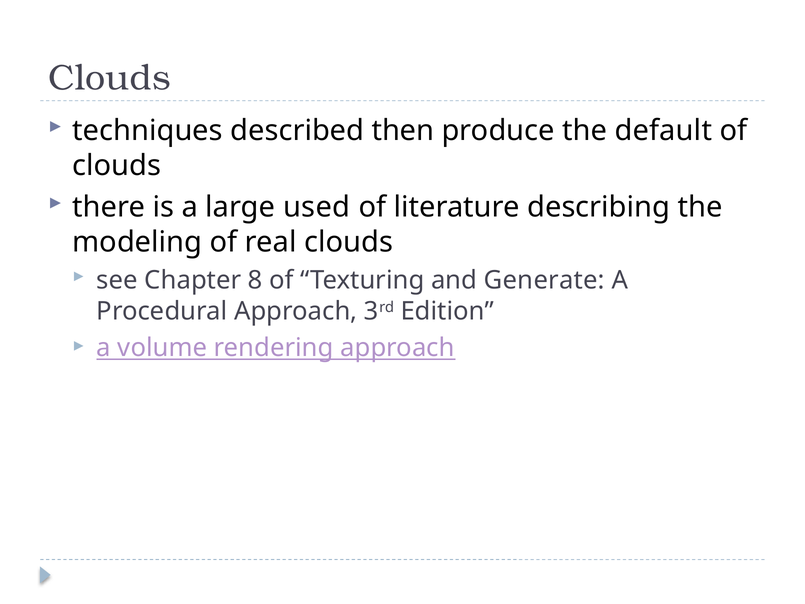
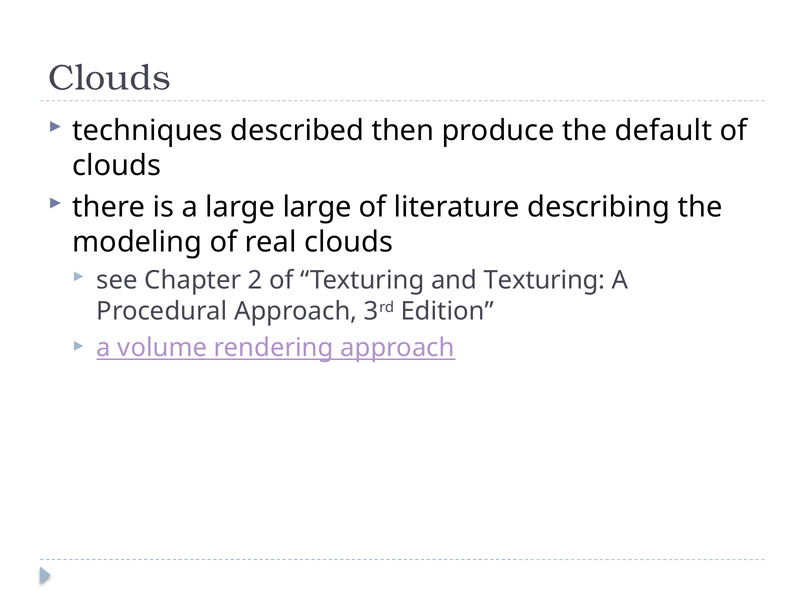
large used: used -> large (317, 207)
8: 8 -> 2 (255, 280)
and Generate: Generate -> Texturing (544, 280)
